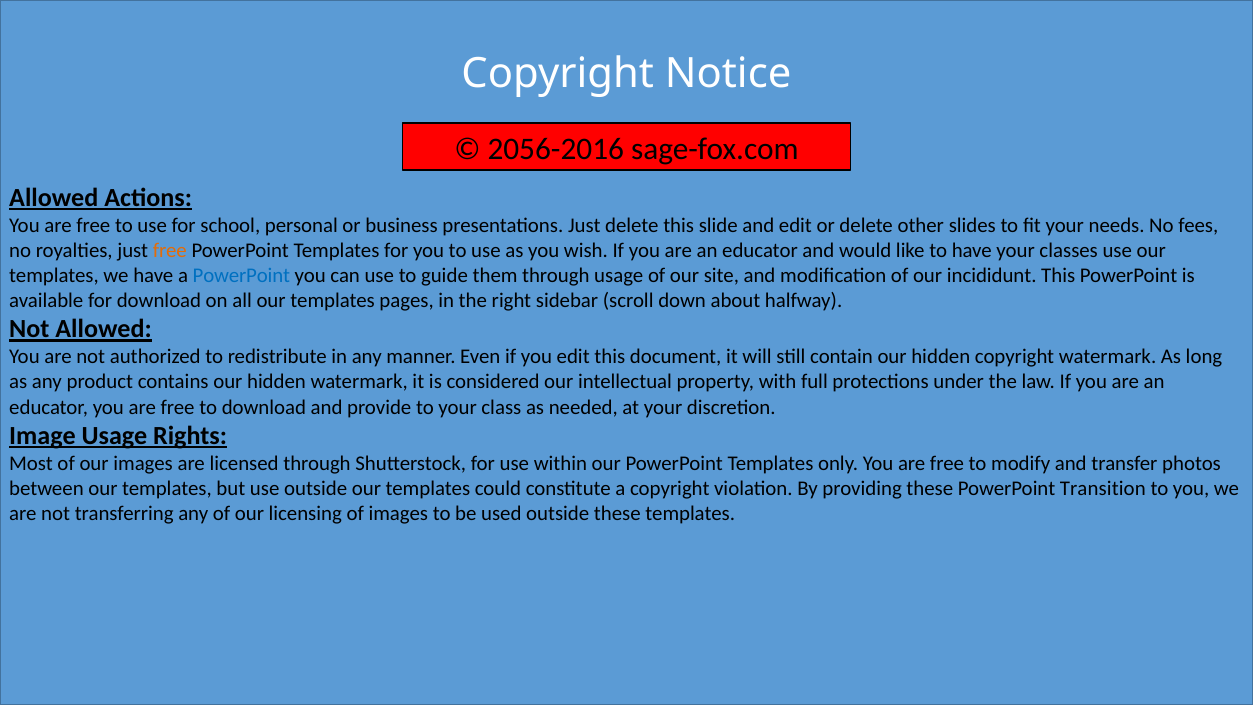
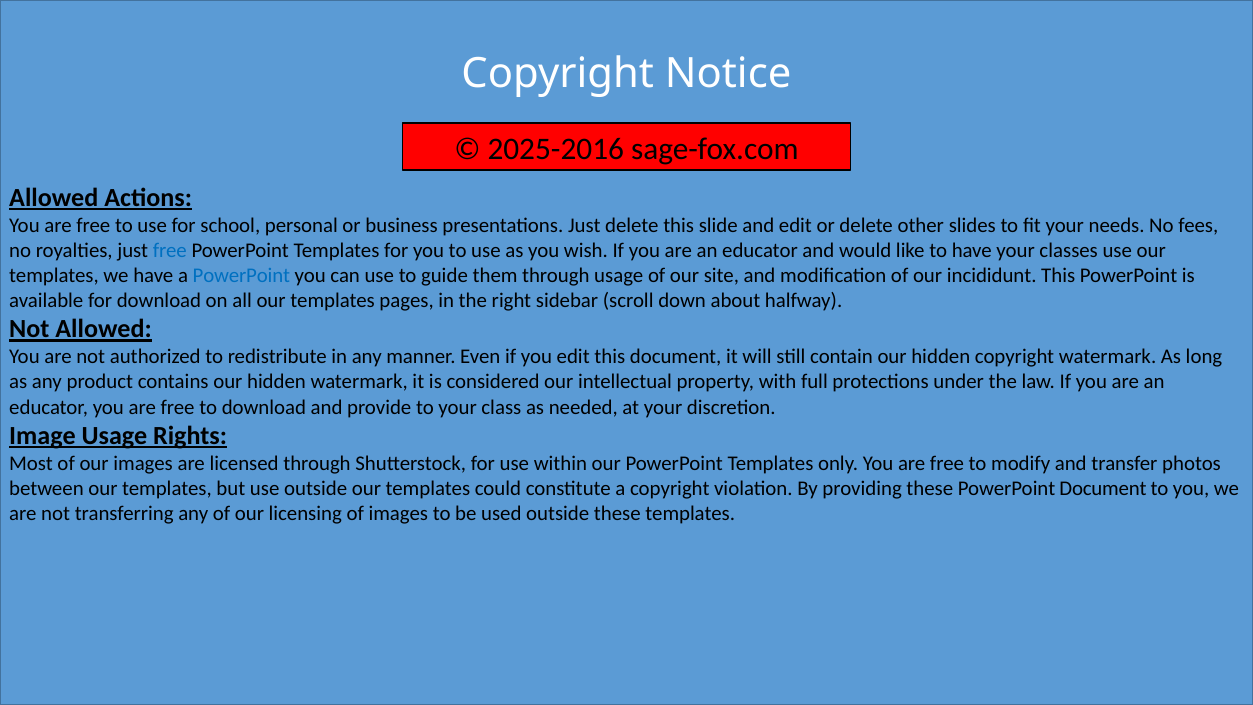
2056-2016: 2056-2016 -> 2025-2016 (556, 149)
free colour: orange -> blue (170, 250)
PowerPoint Transition: Transition -> Document (1103, 488)
